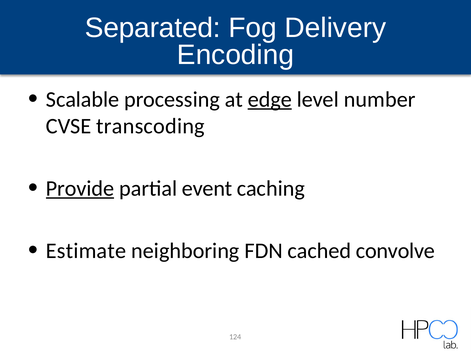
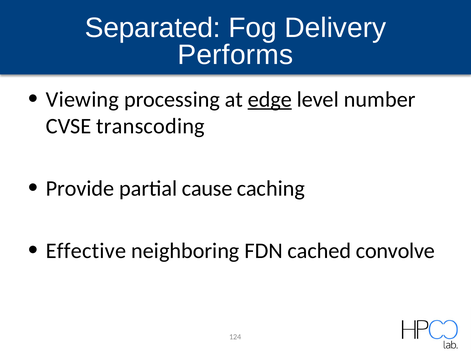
Encoding: Encoding -> Performs (235, 55)
Scalable: Scalable -> Viewing (82, 100)
Provide underline: present -> none (80, 189)
event: event -> cause (207, 189)
Estimate: Estimate -> Effective (86, 251)
